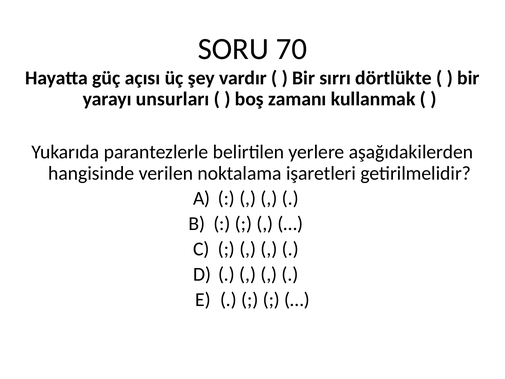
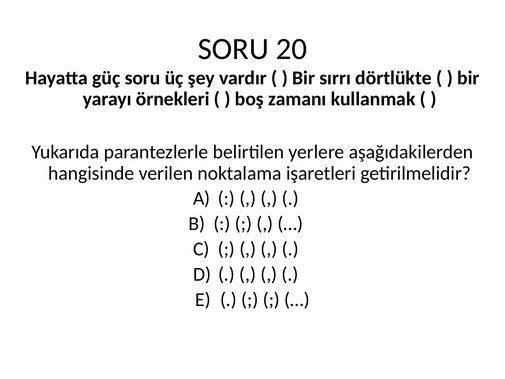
70: 70 -> 20 (291, 49)
güç açısı: açısı -> soru (143, 78)
unsurları: unsurları -> örnekleri (173, 99)
